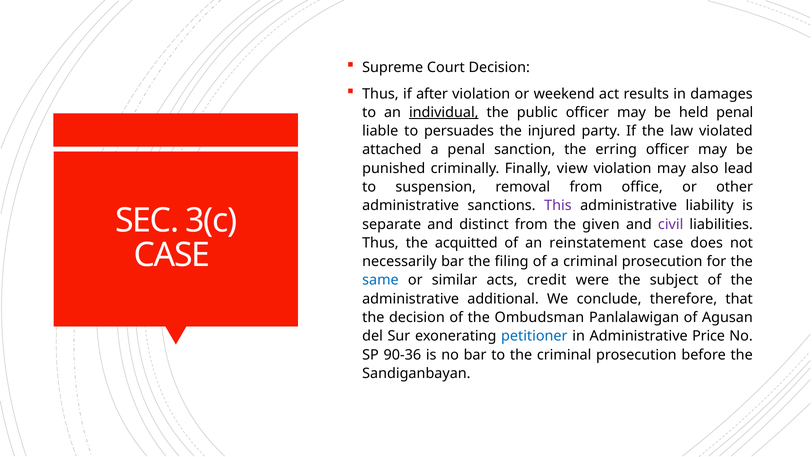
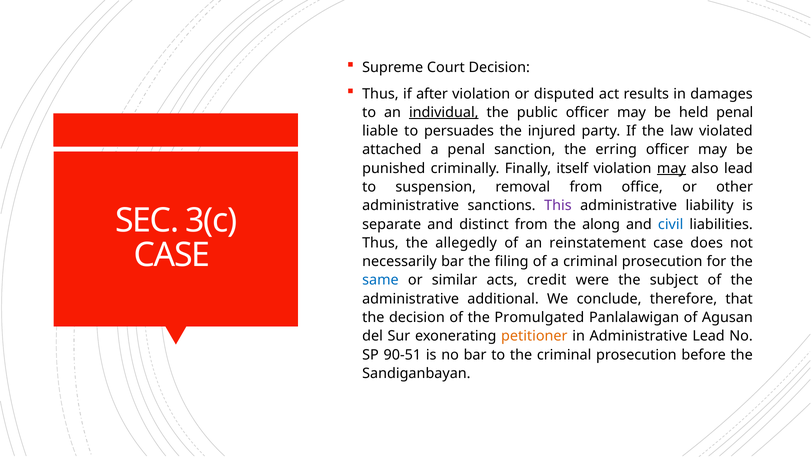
weekend: weekend -> disputed (564, 94)
view: view -> itself (572, 168)
may underline: none -> present (671, 168)
given: given -> along (601, 224)
civil colour: purple -> blue (671, 224)
acquitted: acquitted -> allegedly (466, 243)
Ombudsman: Ombudsman -> Promulgated (539, 317)
petitioner colour: blue -> orange (534, 336)
Administrative Price: Price -> Lead (709, 336)
90-36: 90-36 -> 90-51 (402, 355)
